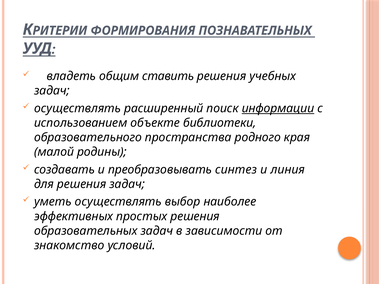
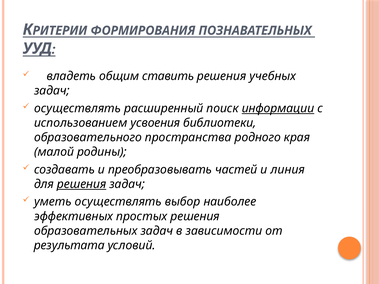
объекте: объекте -> усвоения (155, 123)
синтез: синтез -> частей (236, 170)
решения underline: none -> present (82, 184)
знакомство: знакомство -> результата (69, 245)
